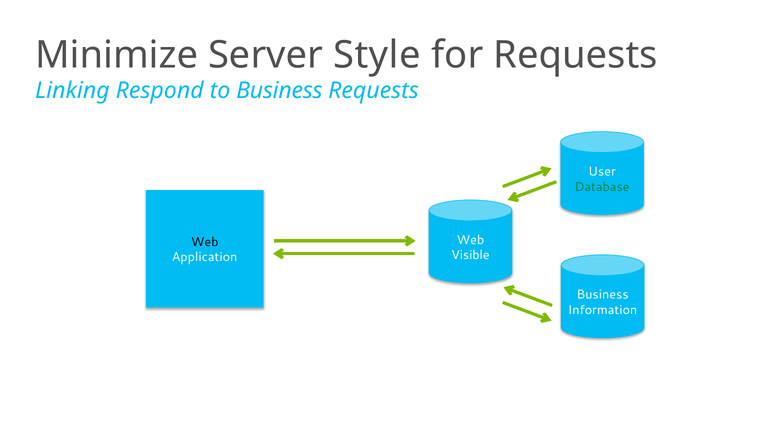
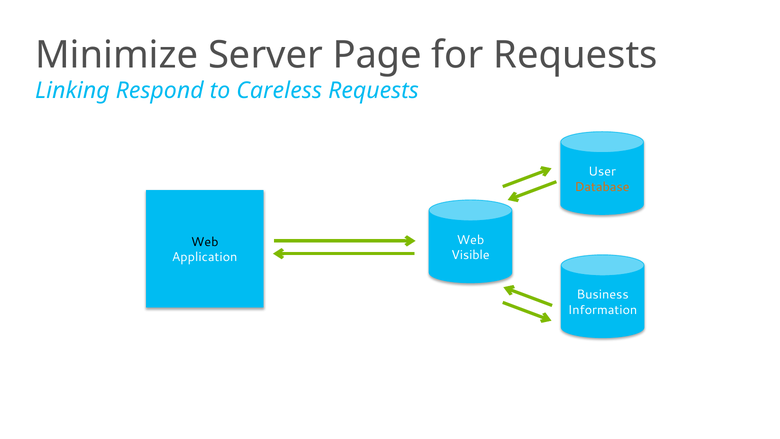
Style: Style -> Page (377, 55)
to Business: Business -> Careless (279, 91)
Database colour: green -> orange (602, 187)
